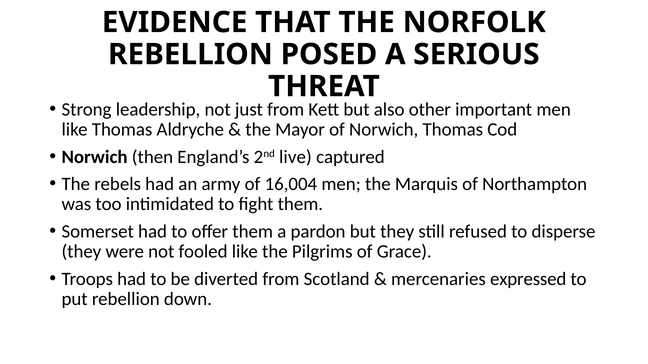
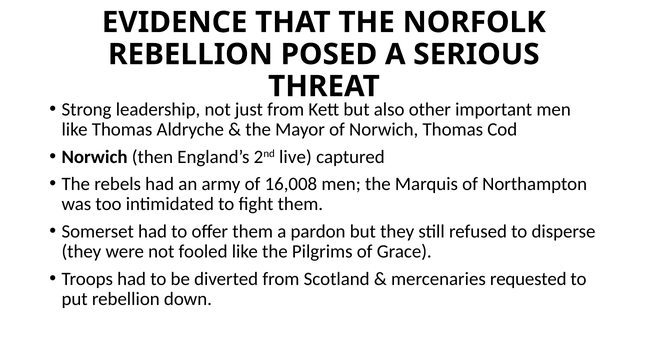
16,004: 16,004 -> 16,008 (291, 184)
expressed: expressed -> requested (528, 279)
